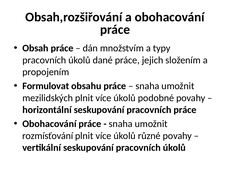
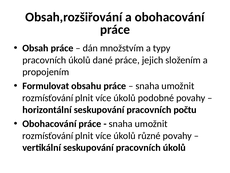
mezilidských: mezilidských -> rozmísťování (48, 98)
pracovních práce: práce -> počtu (185, 110)
